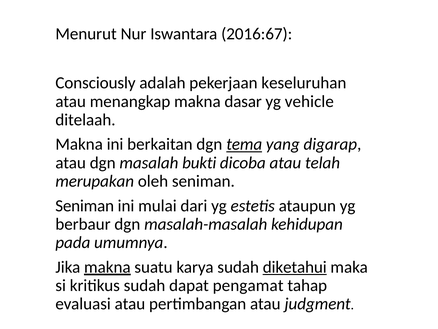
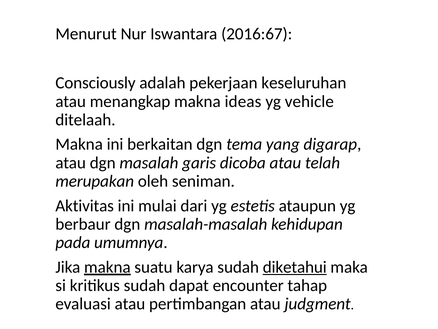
dasar: dasar -> ideas (243, 101)
tema underline: present -> none (244, 144)
bukti: bukti -> garis (199, 163)
Seniman: Seniman -> Aktivitas (85, 205)
pengamat: pengamat -> encounter (248, 285)
